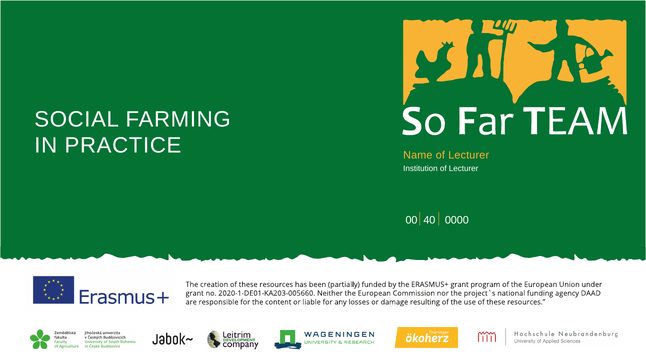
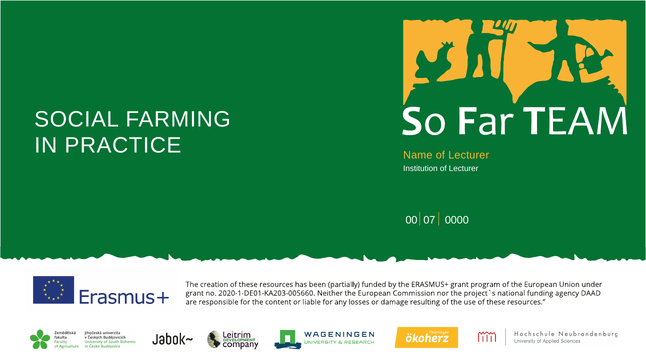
40: 40 -> 07 (429, 220)
